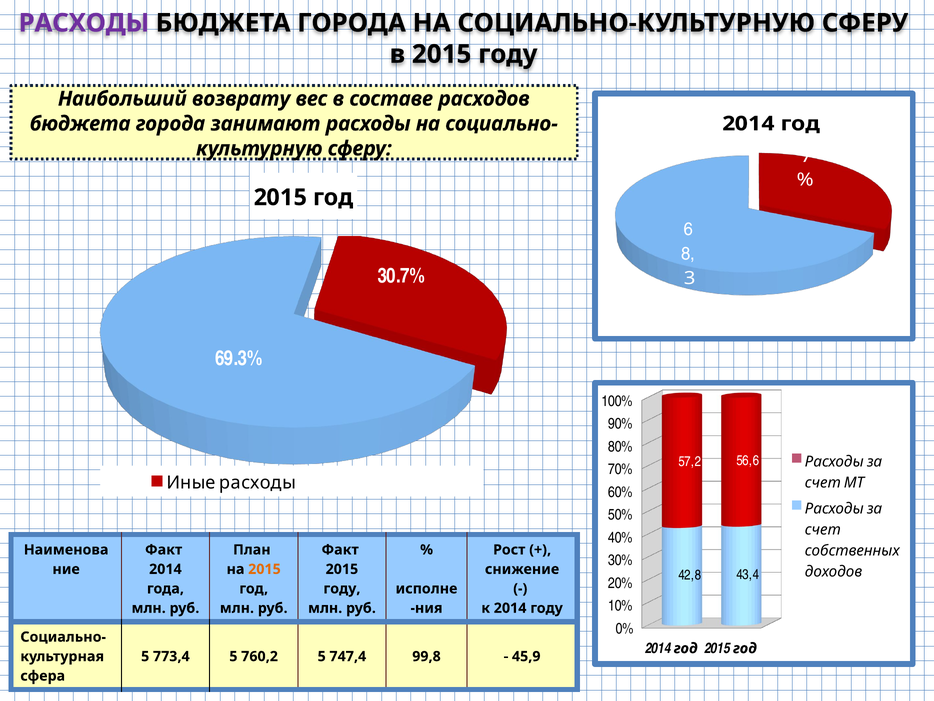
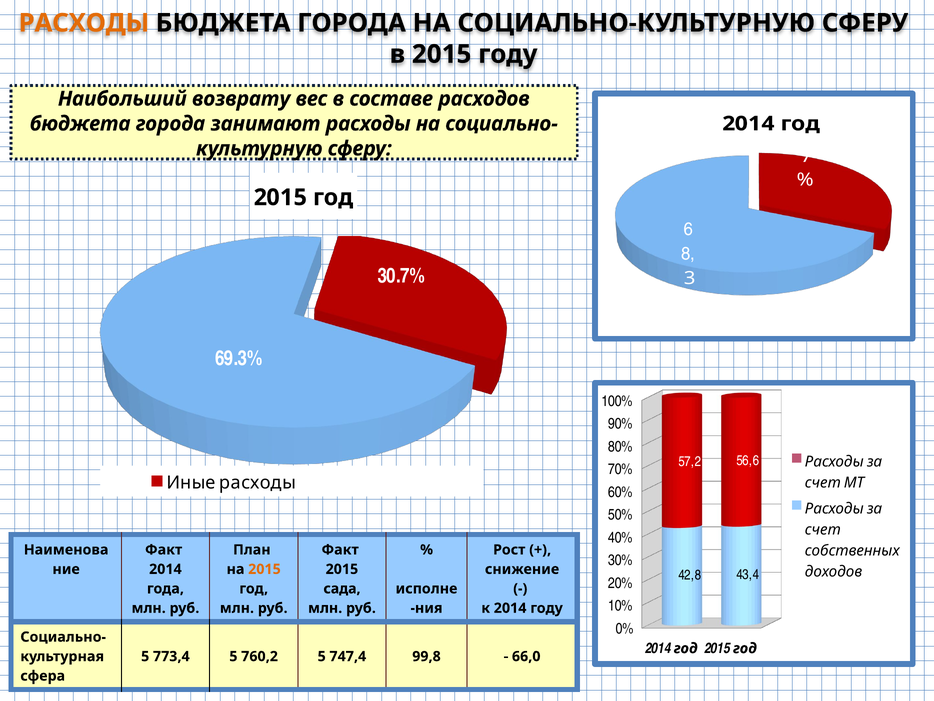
РАСХОДЫ colour: purple -> orange (84, 23)
году: году -> сада (342, 588)
45,9: 45,9 -> 66,0 (526, 656)
